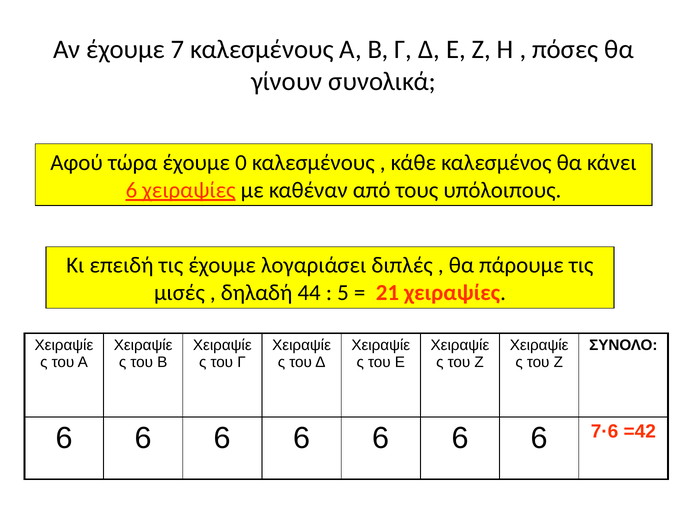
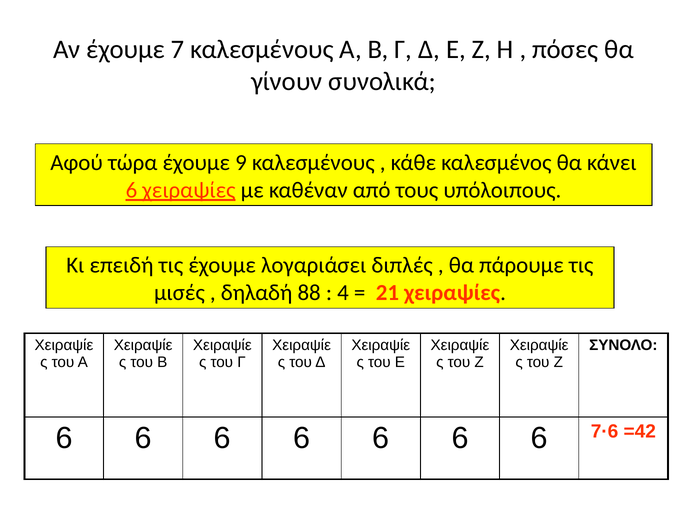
0: 0 -> 9 (241, 163)
44: 44 -> 88 (309, 293)
5: 5 -> 4 (343, 293)
